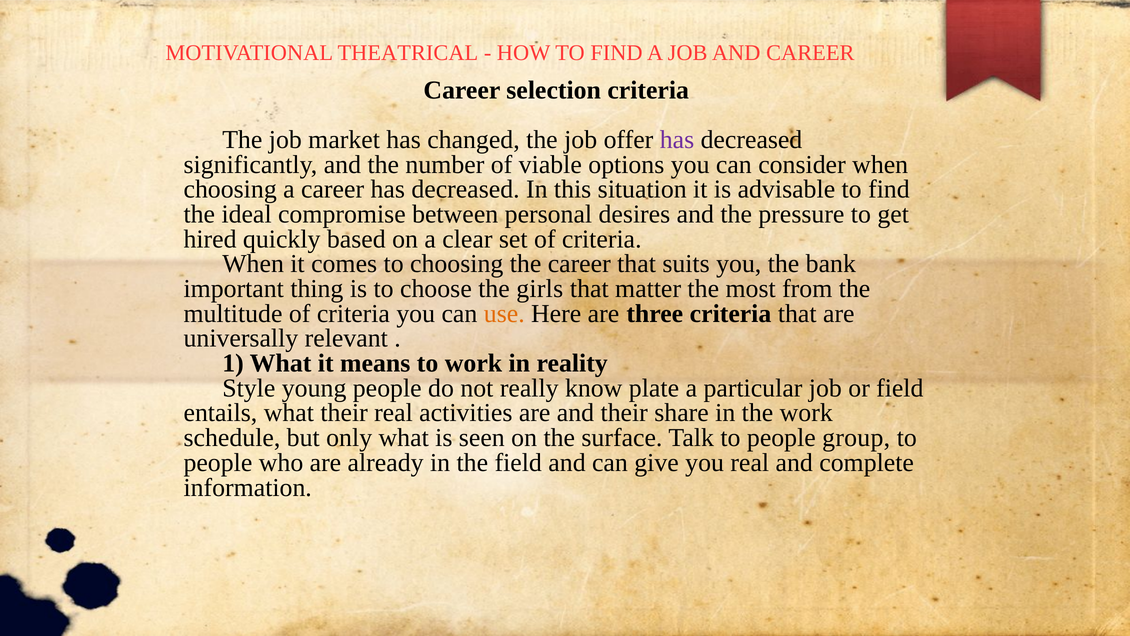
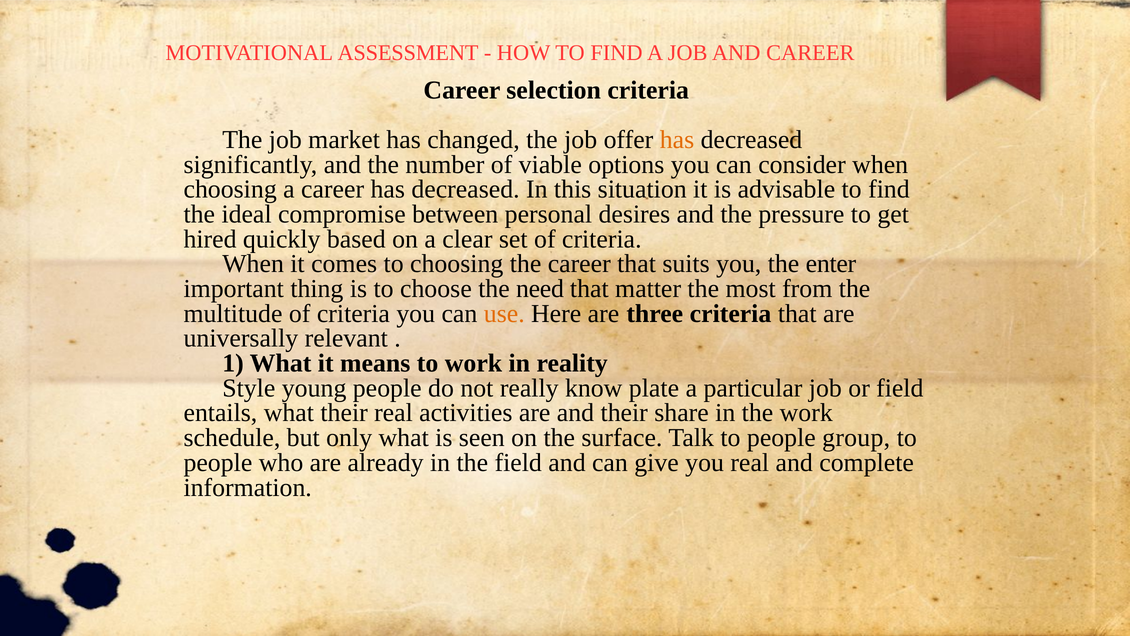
THEATRICAL: THEATRICAL -> ASSESSMENT (408, 53)
has colour: purple -> orange (677, 140)
bank: bank -> enter (831, 264)
girls: girls -> need (540, 289)
